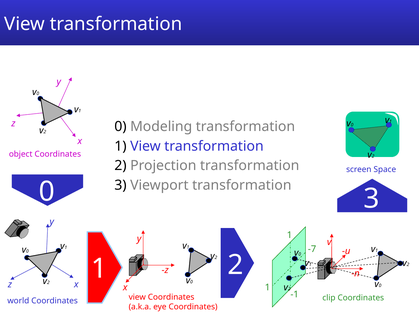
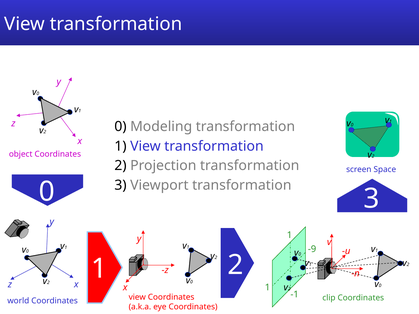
-7: -7 -> -9 (312, 249)
